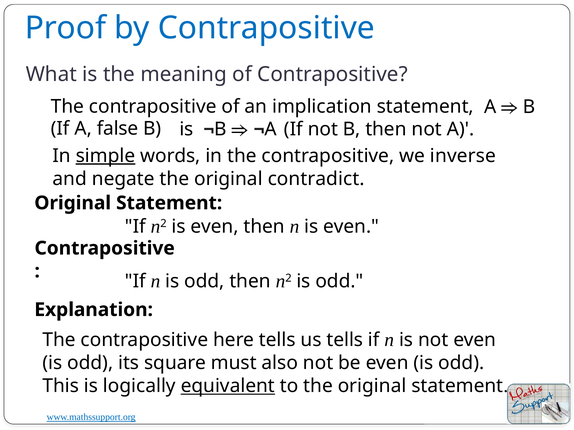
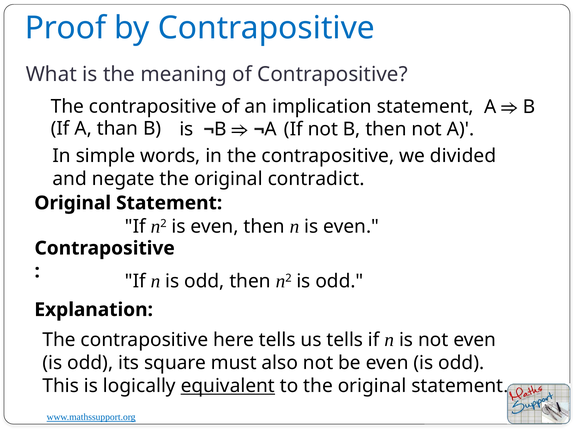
false: false -> than (117, 129)
simple underline: present -> none (106, 156)
inverse: inverse -> divided (463, 156)
